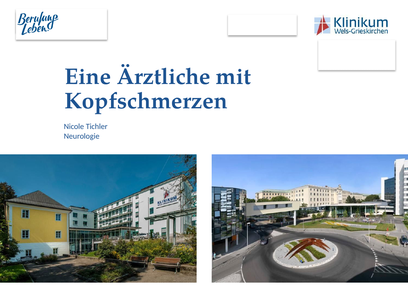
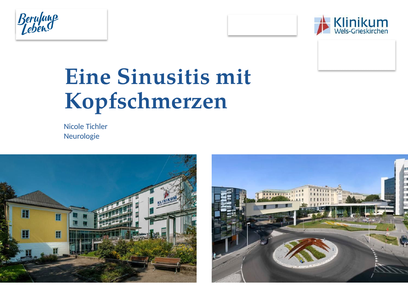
Ärztliche: Ärztliche -> Sinusitis (163, 77)
